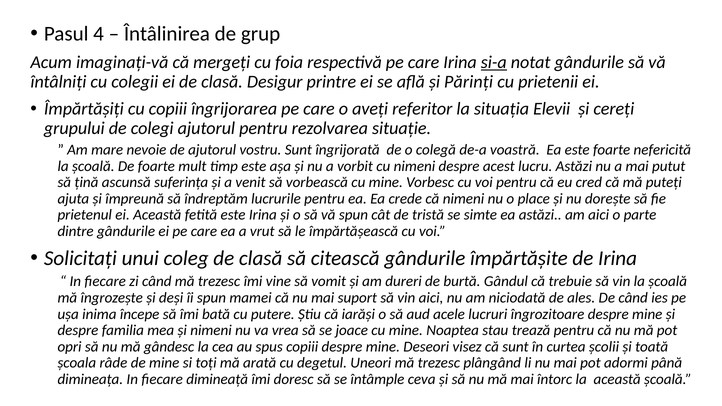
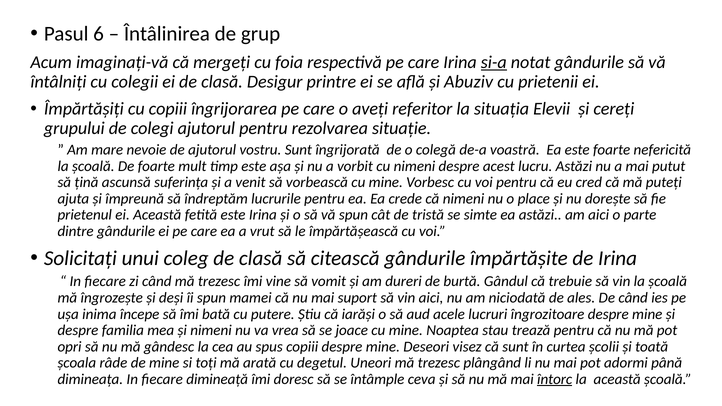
4: 4 -> 6 (99, 34)
Părinți: Părinți -> Abuziv (469, 82)
întorc underline: none -> present (555, 379)
